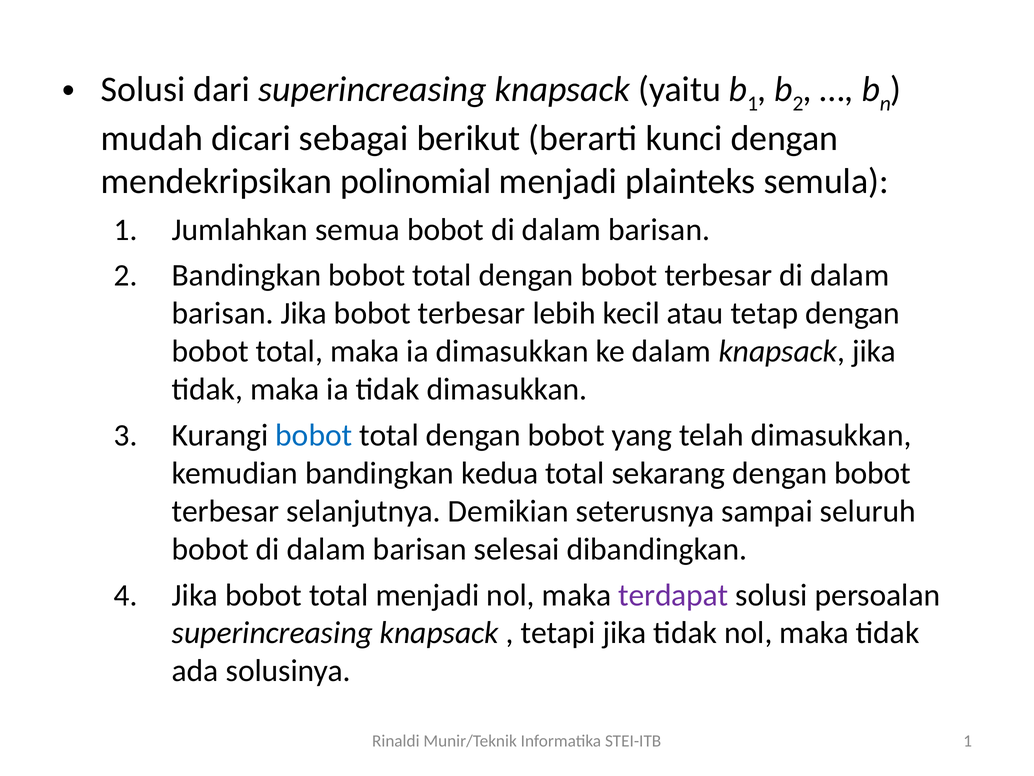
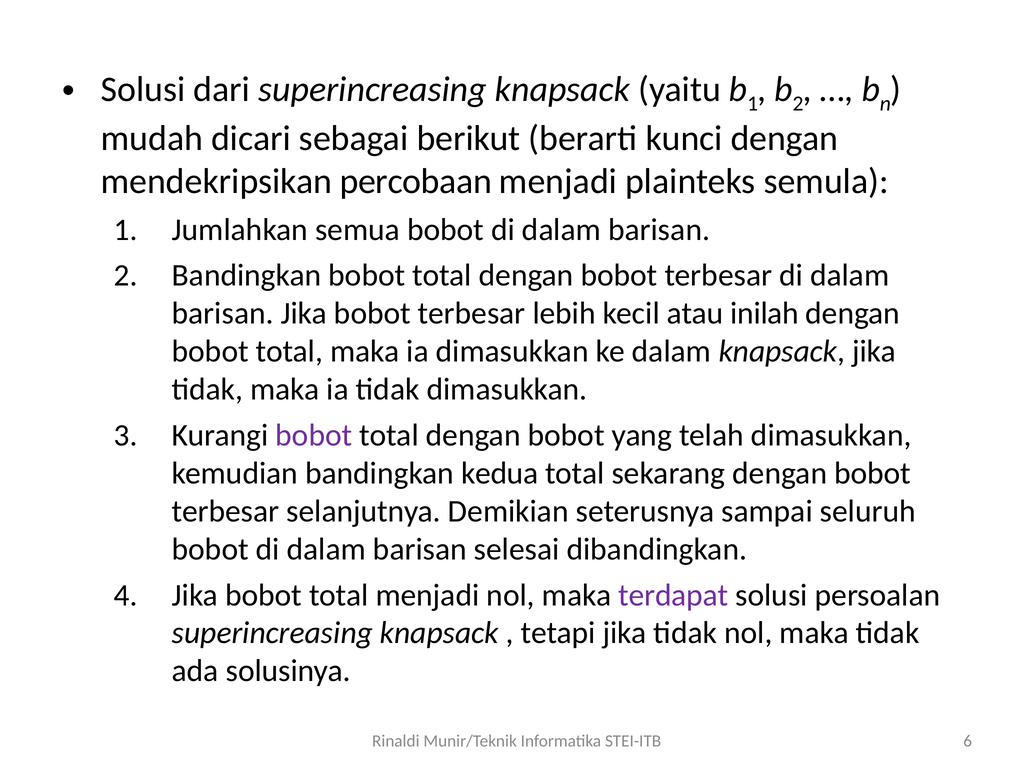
polinomial: polinomial -> percobaan (416, 181)
tetap: tetap -> inilah (765, 313)
bobot colour: blue -> purple (314, 435)
STEI-ITB 1: 1 -> 6 (968, 740)
